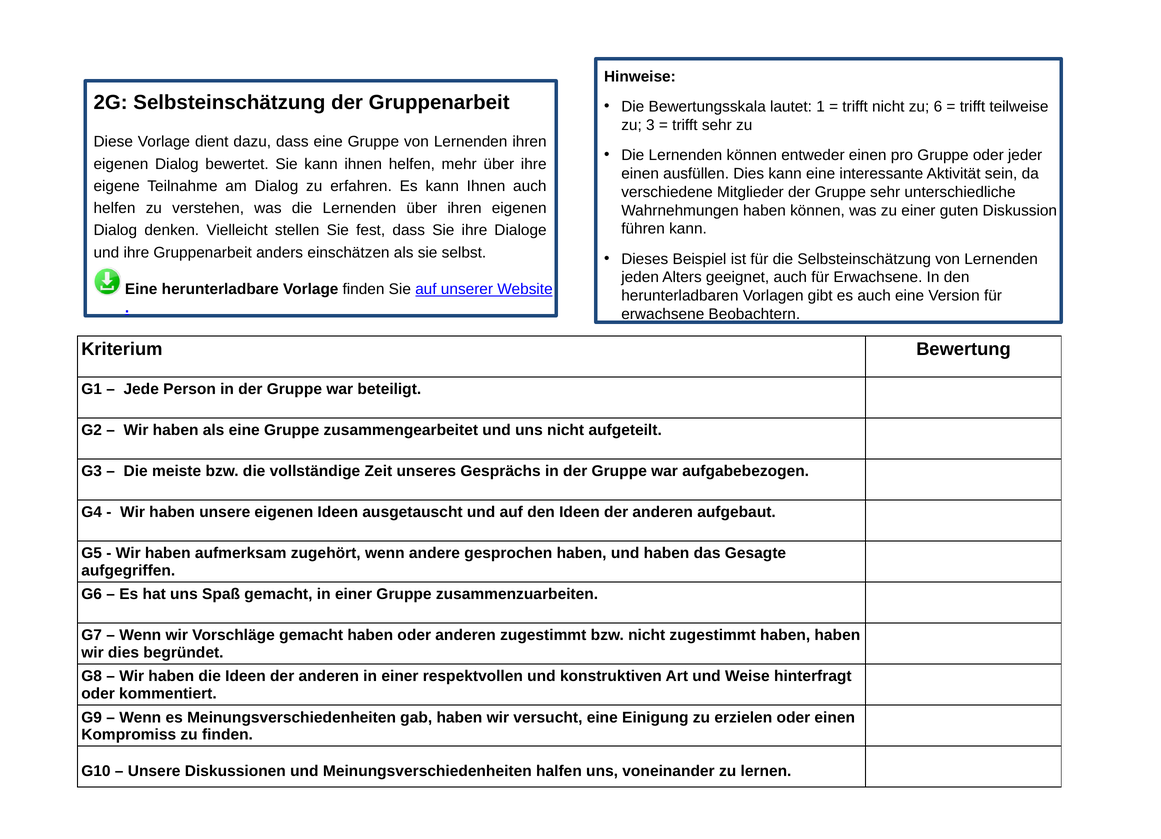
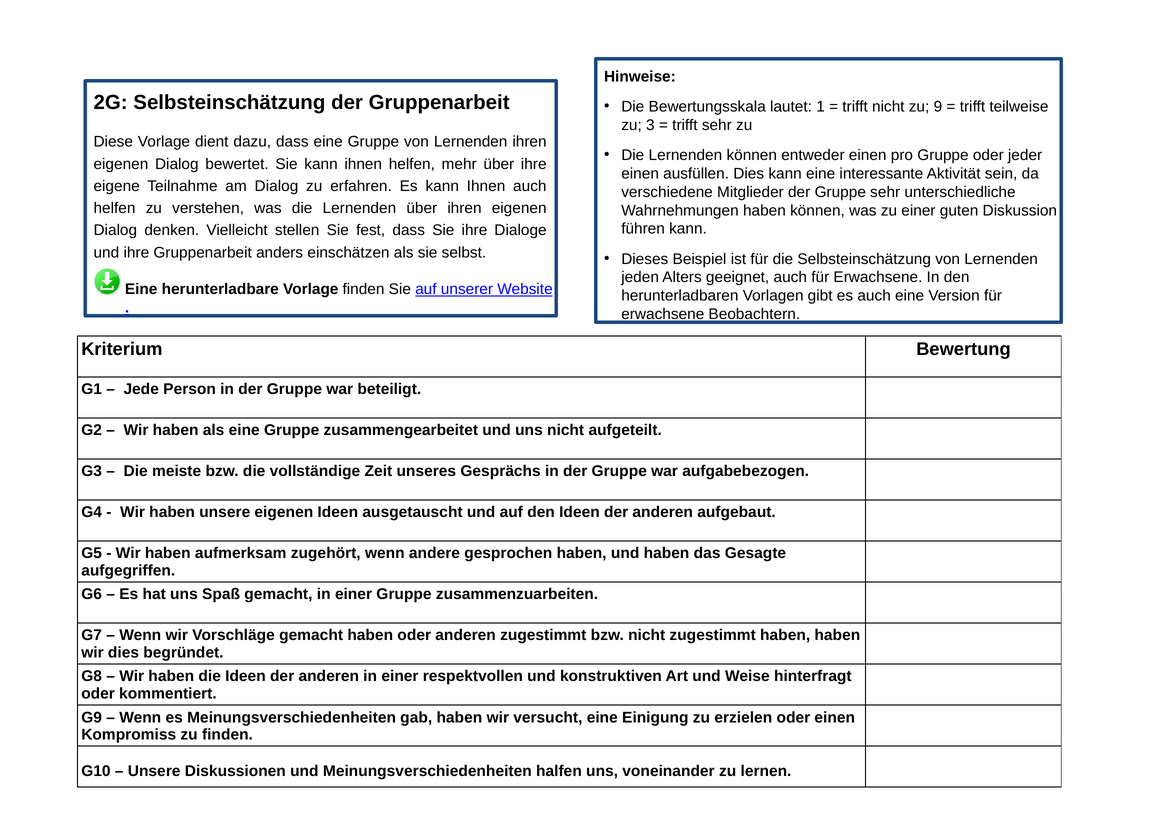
6: 6 -> 9 (938, 107)
